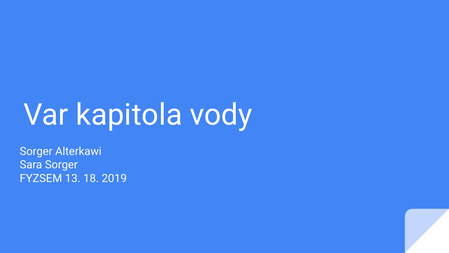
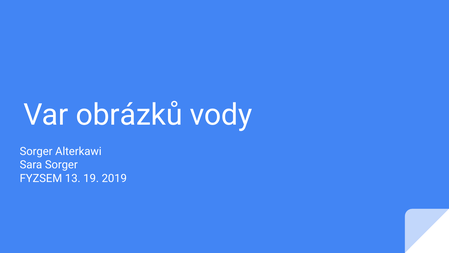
kapitola: kapitola -> obrázků (129, 115)
18: 18 -> 19 (91, 178)
